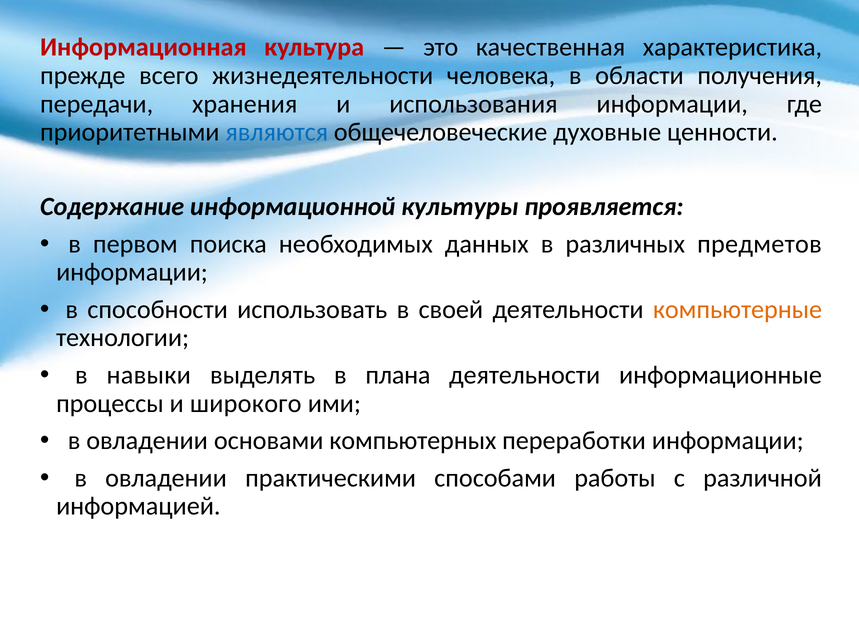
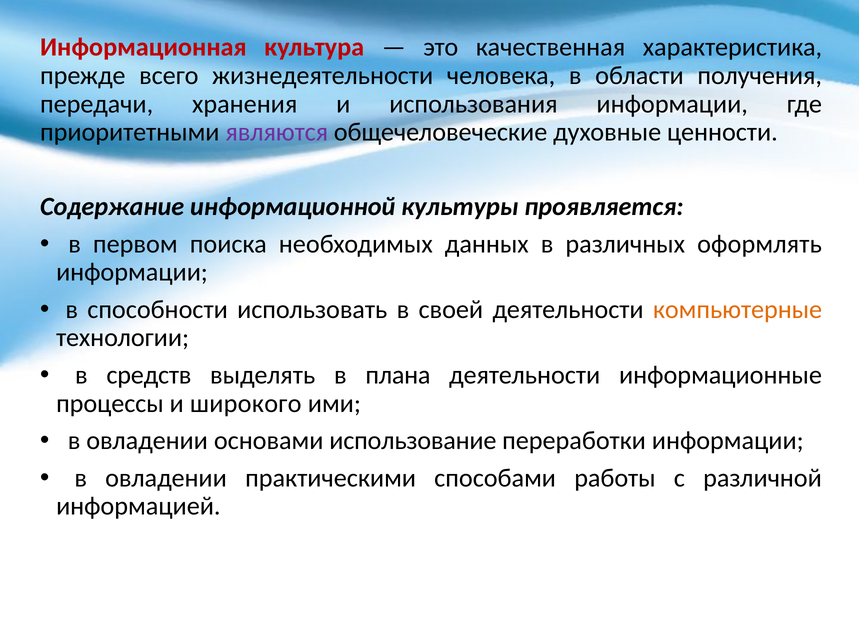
являются colour: blue -> purple (277, 132)
предметов: предметов -> оформлять (760, 244)
навыки: навыки -> средств (149, 375)
компьютерных: компьютерных -> использование (413, 441)
